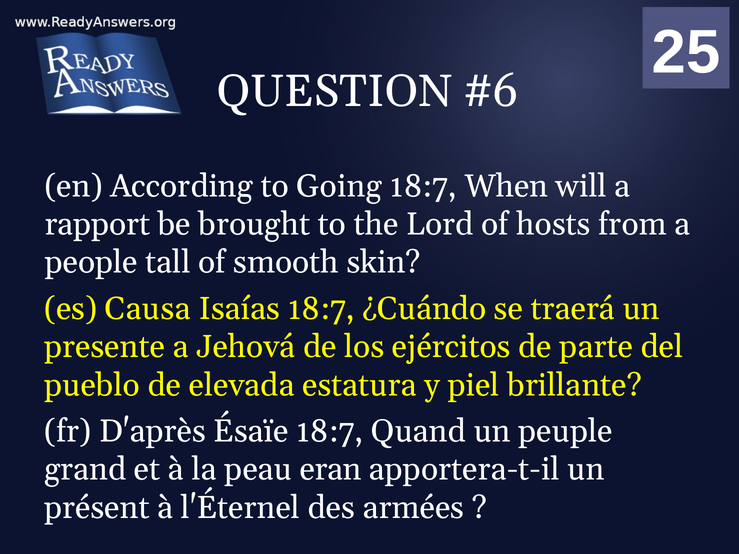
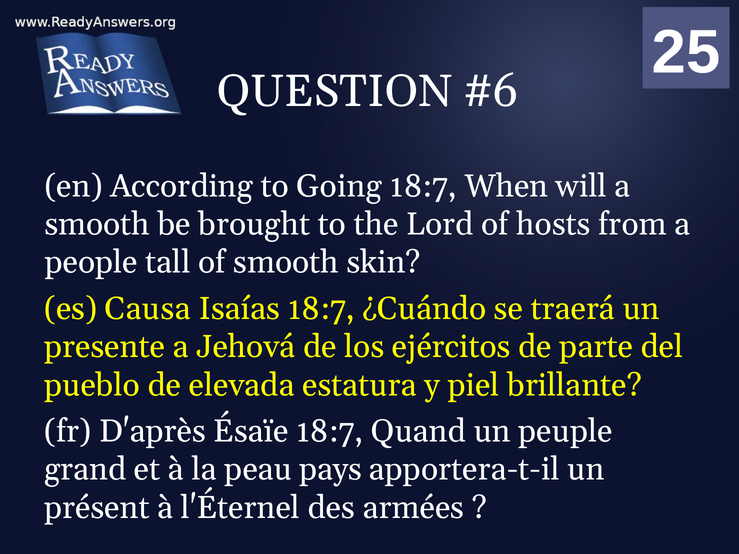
rapport: rapport -> smooth (97, 224)
eran: eran -> pays (331, 470)
